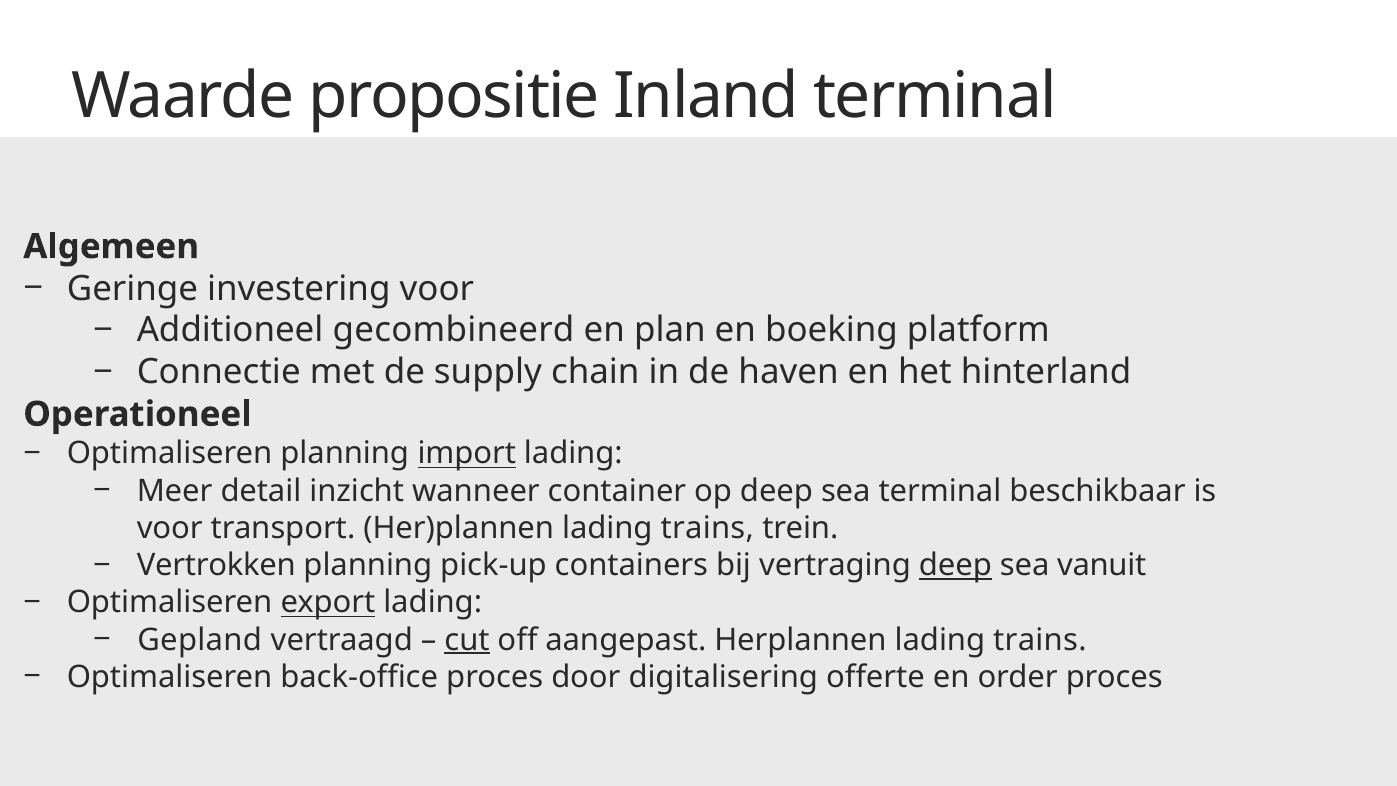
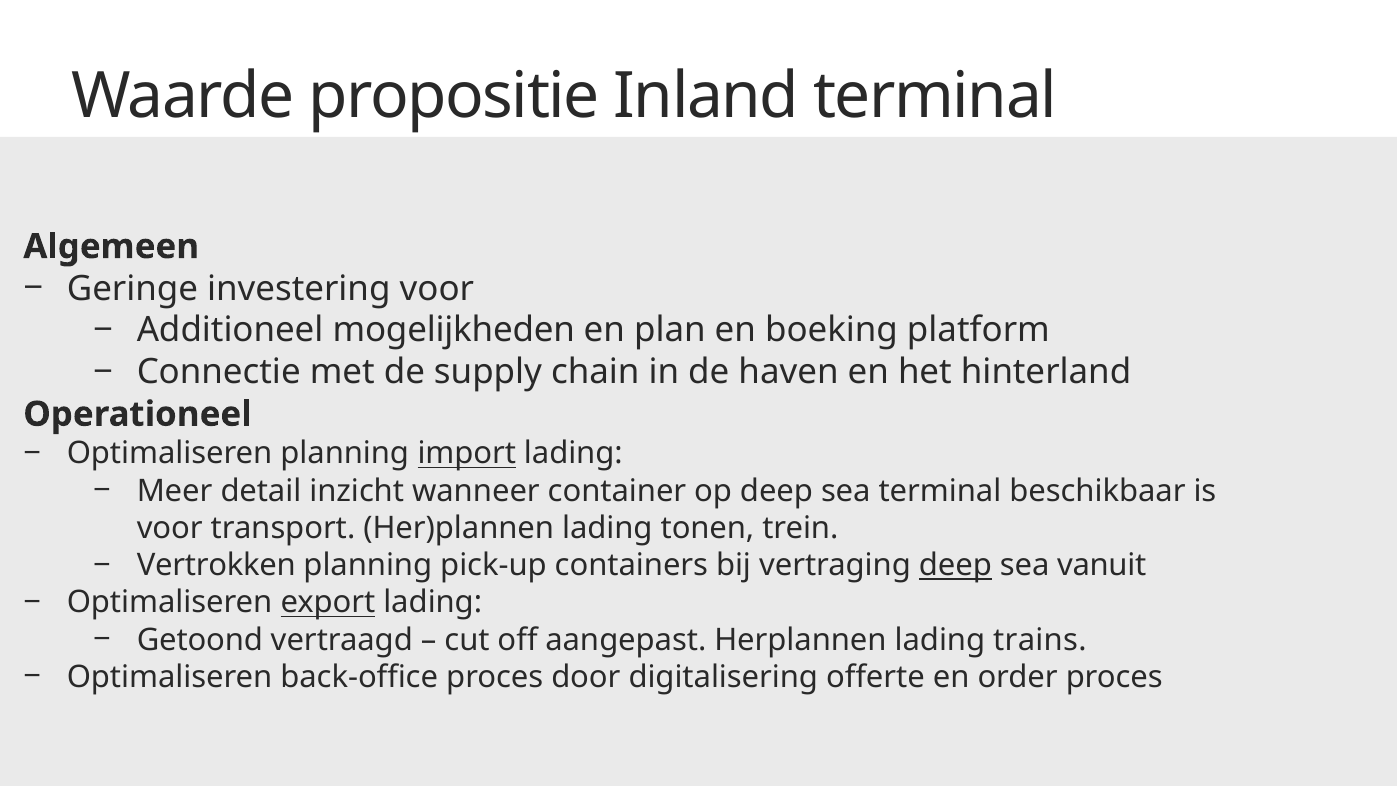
gecombineerd: gecombineerd -> mogelijkheden (454, 330)
Her)plannen lading trains: trains -> tonen (707, 528)
Gepland: Gepland -> Getoond (200, 640)
cut underline: present -> none (467, 640)
